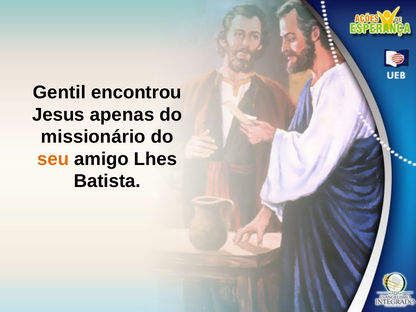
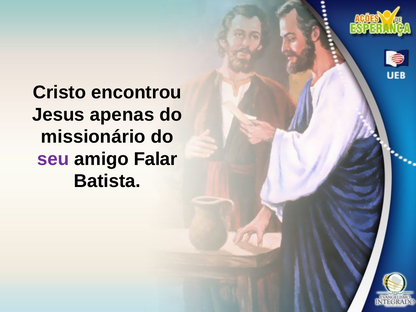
Gentil: Gentil -> Cristo (59, 92)
seu colour: orange -> purple (53, 159)
Lhes: Lhes -> Falar (156, 159)
